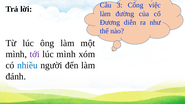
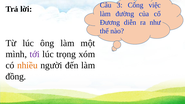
lúc mình: mình -> trọng (66, 54)
nhiều colour: blue -> orange (27, 65)
đánh: đánh -> đồng (16, 76)
